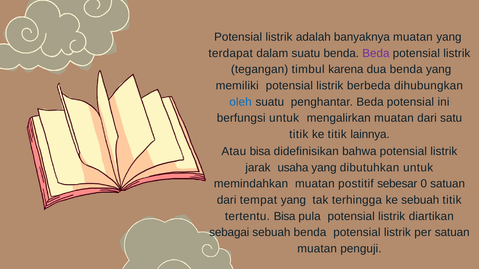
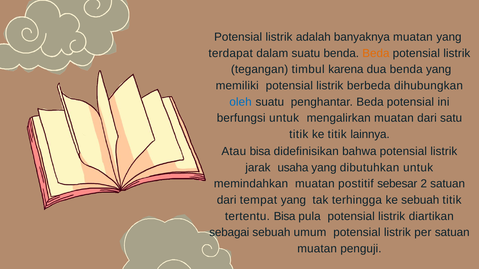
Beda colour: purple -> orange (376, 53)
0: 0 -> 2 (424, 184)
sebuah benda: benda -> umum (310, 233)
